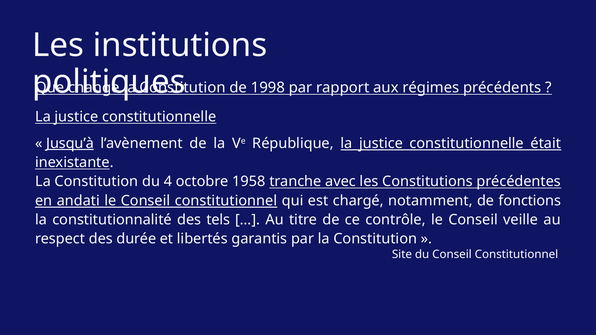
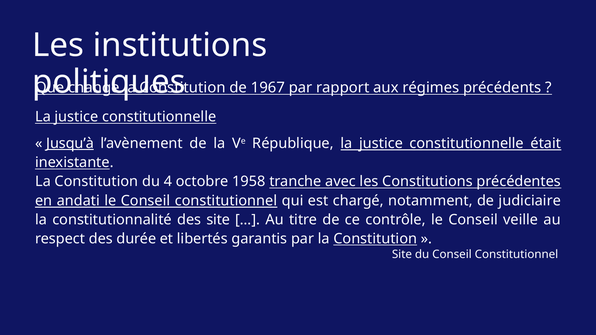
1998: 1998 -> 1967 (268, 87)
fonctions: fonctions -> judiciaire (530, 201)
des tels: tels -> site (218, 220)
Constitution underline: none -> present (375, 239)
